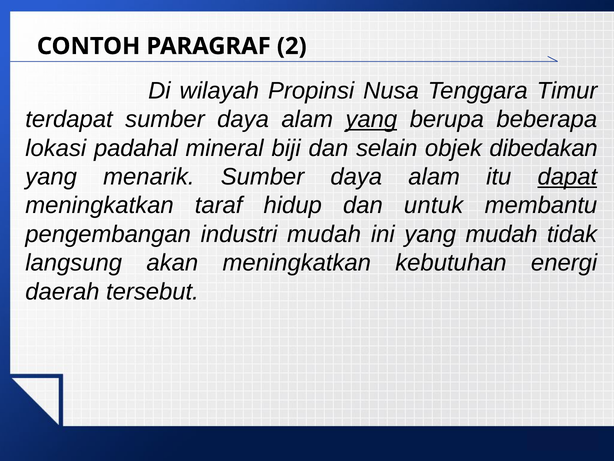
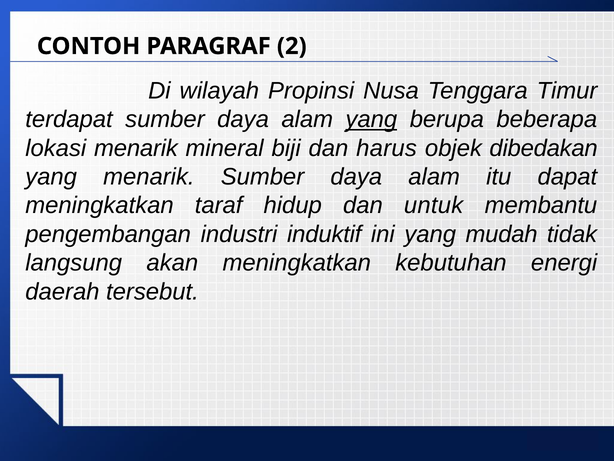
lokasi padahal: padahal -> menarik (136, 148)
selain: selain -> harus (387, 148)
dapat underline: present -> none (567, 177)
industri mudah: mudah -> induktif (324, 234)
